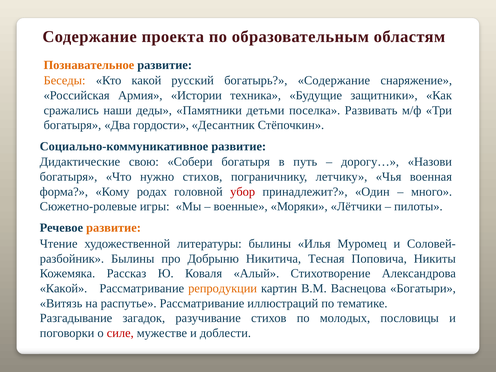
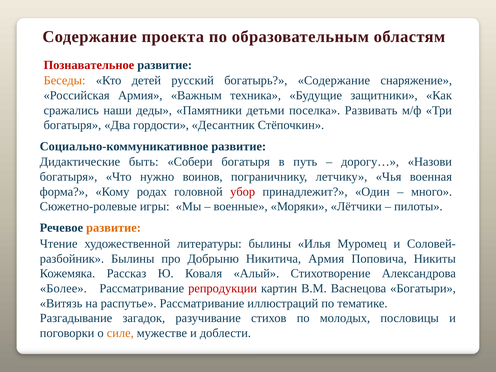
Познавательное colour: orange -> red (89, 65)
Кто какой: какой -> детей (146, 80)
Истории: Истории -> Важным (196, 95)
свою: свою -> быть (144, 162)
нужно стихов: стихов -> воинов (203, 177)
Никитича Тесная: Тесная -> Армия (326, 259)
Какой: Какой -> Более (63, 288)
репродукции colour: orange -> red (223, 288)
силе colour: red -> orange (120, 333)
